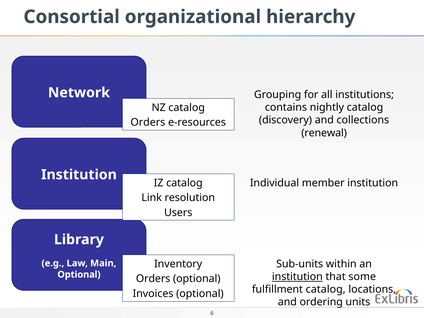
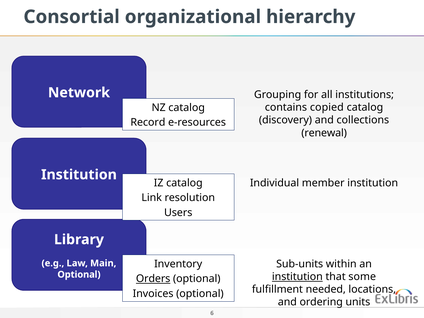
nightly: nightly -> copied (327, 107)
Orders: Orders -> Record (148, 122)
Orders underline: none -> present (153, 279)
fulfillment catalog: catalog -> needed (326, 289)
